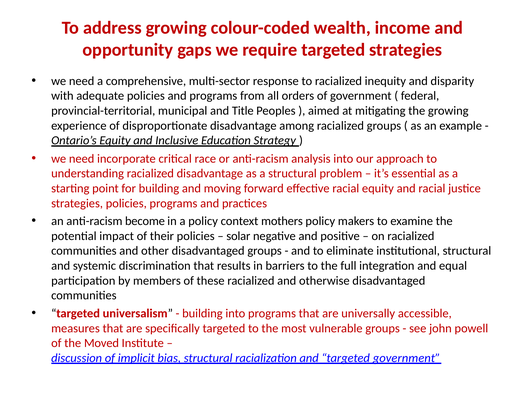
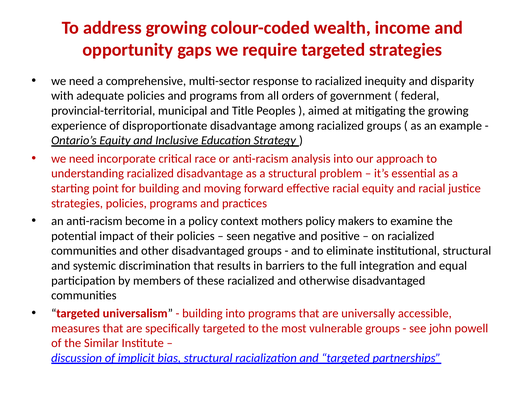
solar: solar -> seen (238, 236)
Moved: Moved -> Similar (101, 343)
targeted government: government -> partnerships (407, 358)
